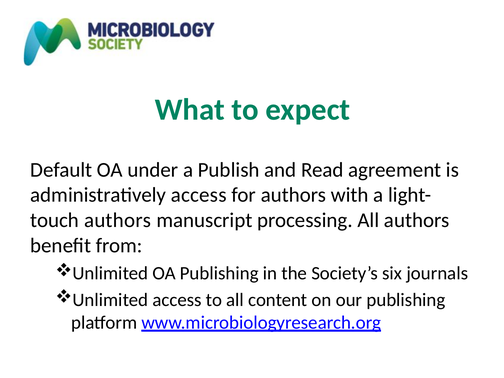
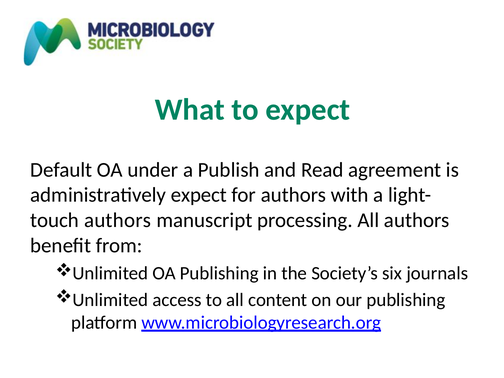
administratively access: access -> expect (199, 195)
